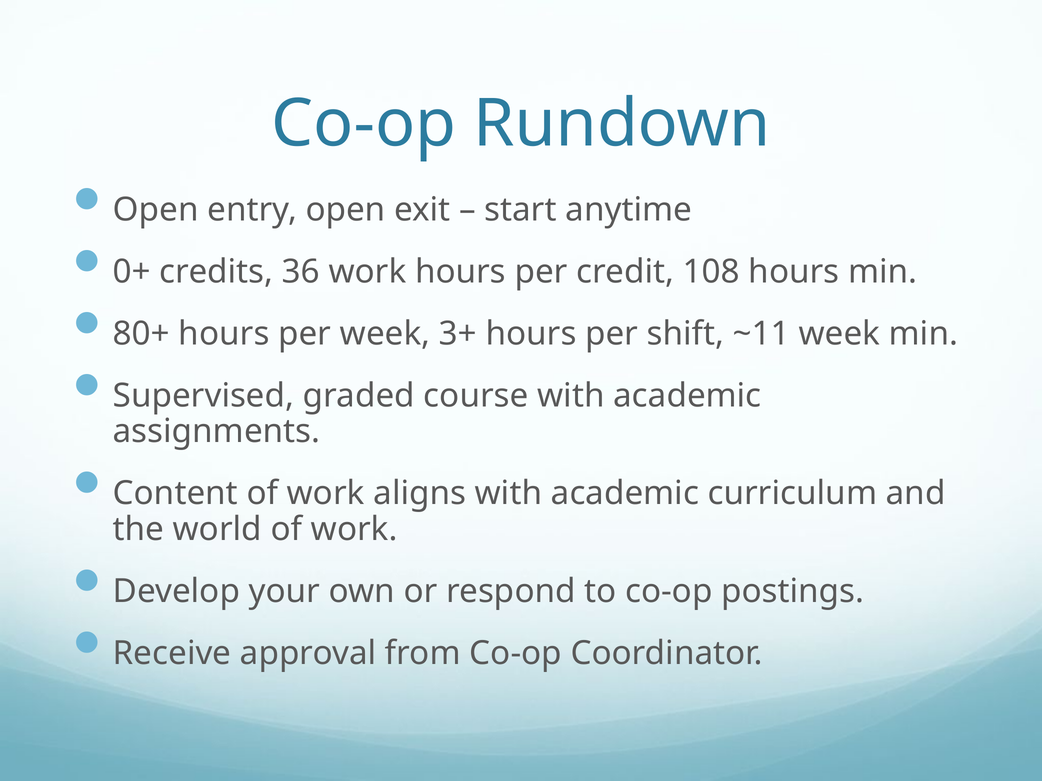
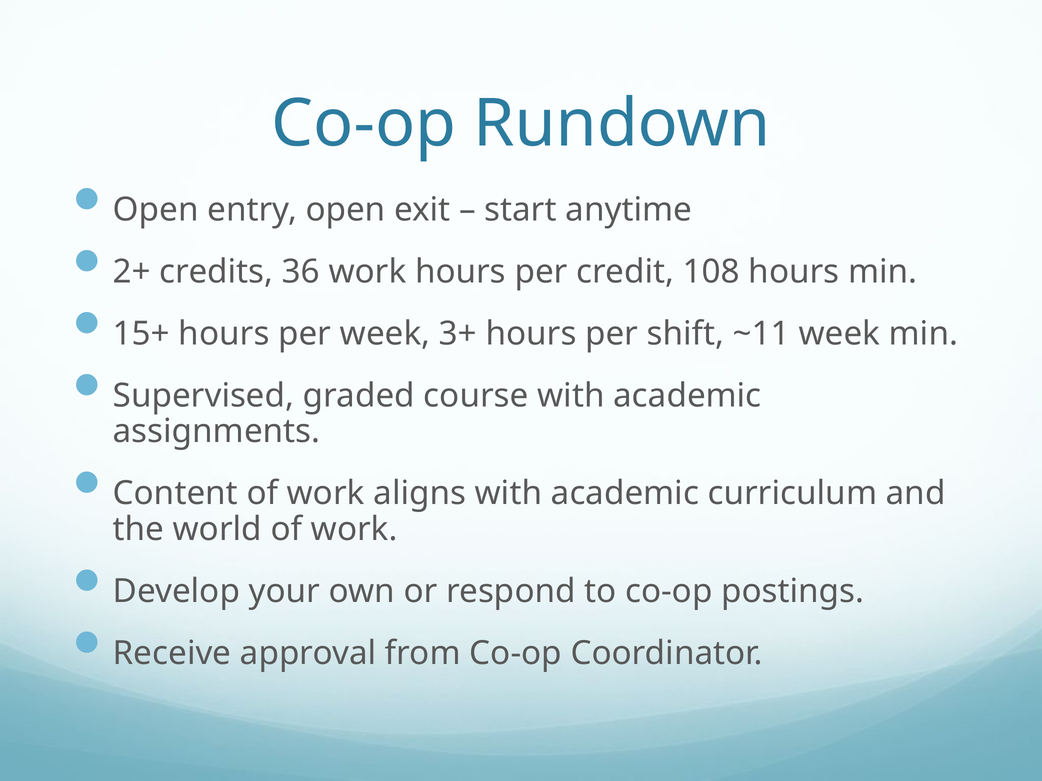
0+: 0+ -> 2+ (132, 272)
80+: 80+ -> 15+ (141, 334)
